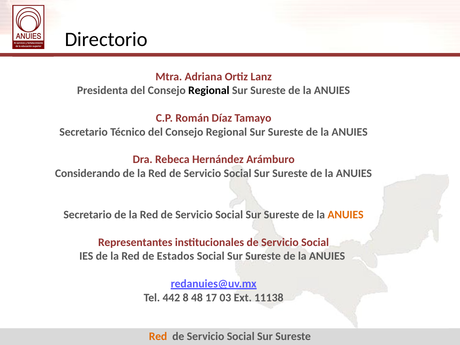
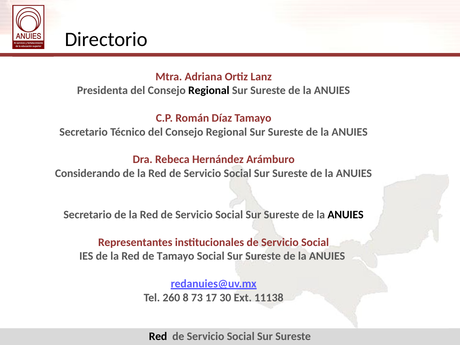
ANUIES colour: orange -> black (346, 215)
de Estados: Estados -> Tamayo (176, 256)
442: 442 -> 260 (171, 298)
48: 48 -> 73 (197, 298)
03: 03 -> 30 (225, 298)
Red colour: orange -> black (158, 336)
